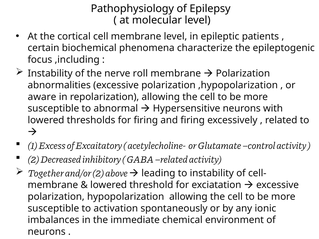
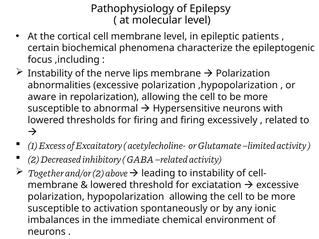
roll: roll -> lips (140, 74)
control: control -> limited (259, 146)
